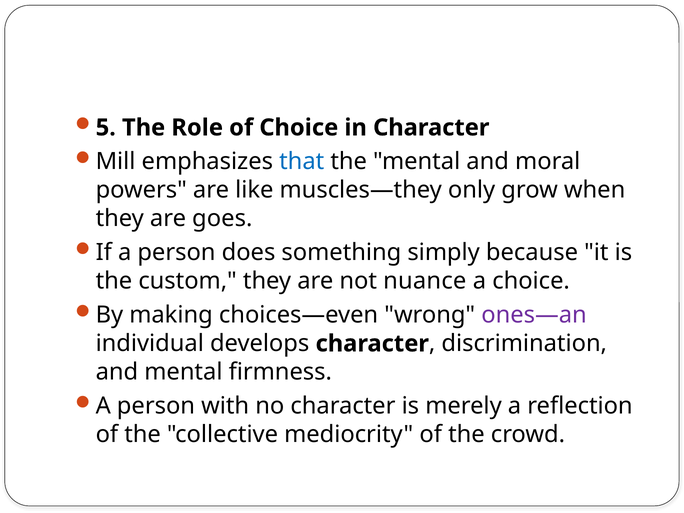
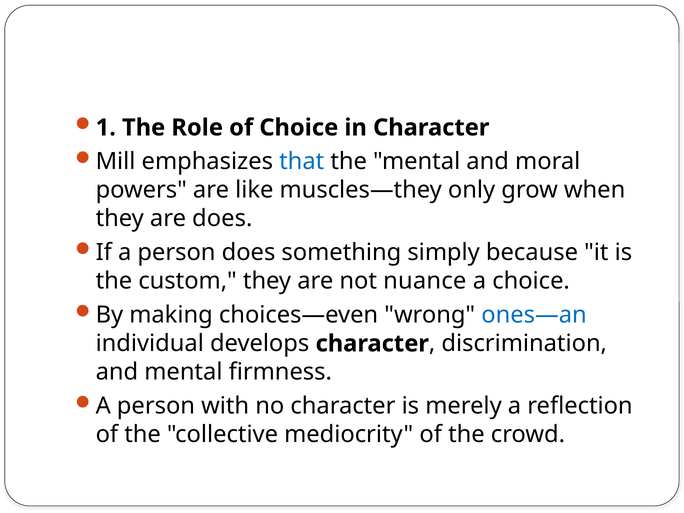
5: 5 -> 1 (106, 128)
are goes: goes -> does (222, 219)
ones—an colour: purple -> blue (534, 315)
